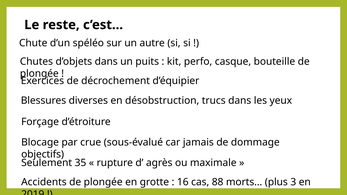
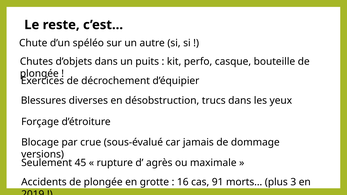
objectifs: objectifs -> versions (43, 155)
35: 35 -> 45 (80, 163)
88: 88 -> 91 (218, 182)
